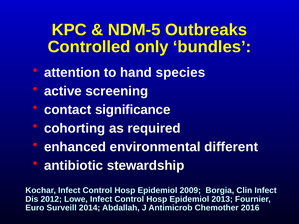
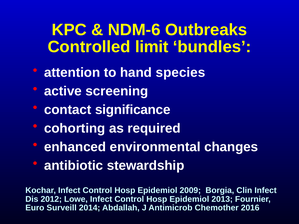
NDM-5: NDM-5 -> NDM-6 (134, 30)
only: only -> limit (152, 47)
different: different -> changes (231, 147)
